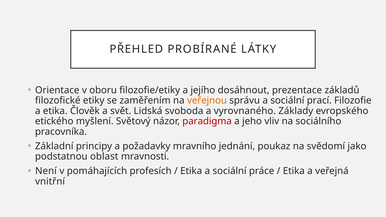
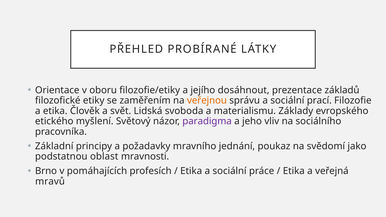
vyrovnaného: vyrovnaného -> materialismu (245, 111)
paradigma colour: red -> purple (207, 121)
Není: Není -> Brno (46, 171)
vnitřní: vnitřní -> mravů (50, 182)
